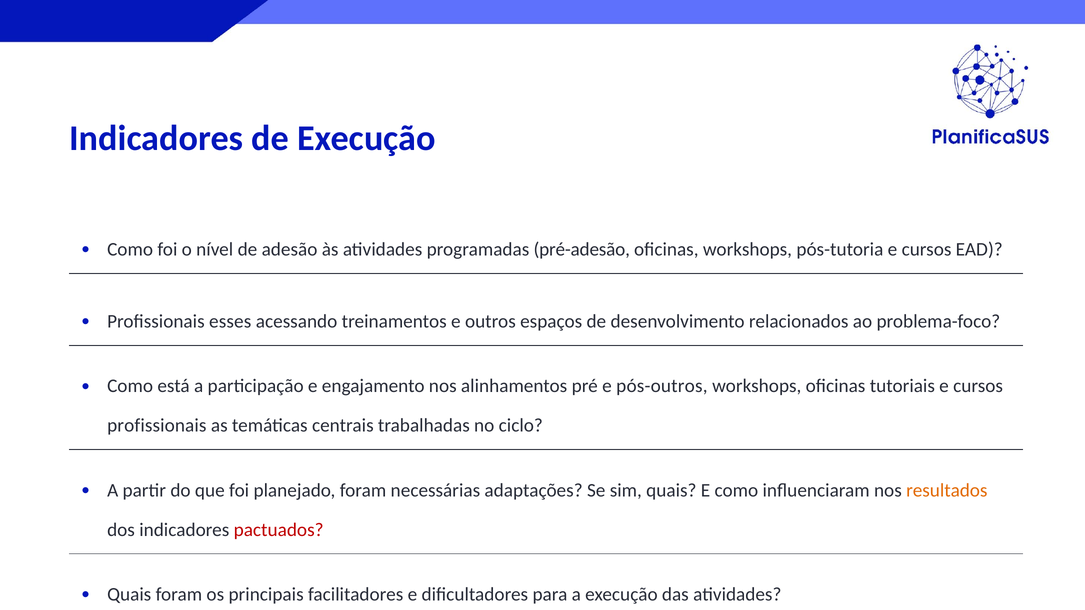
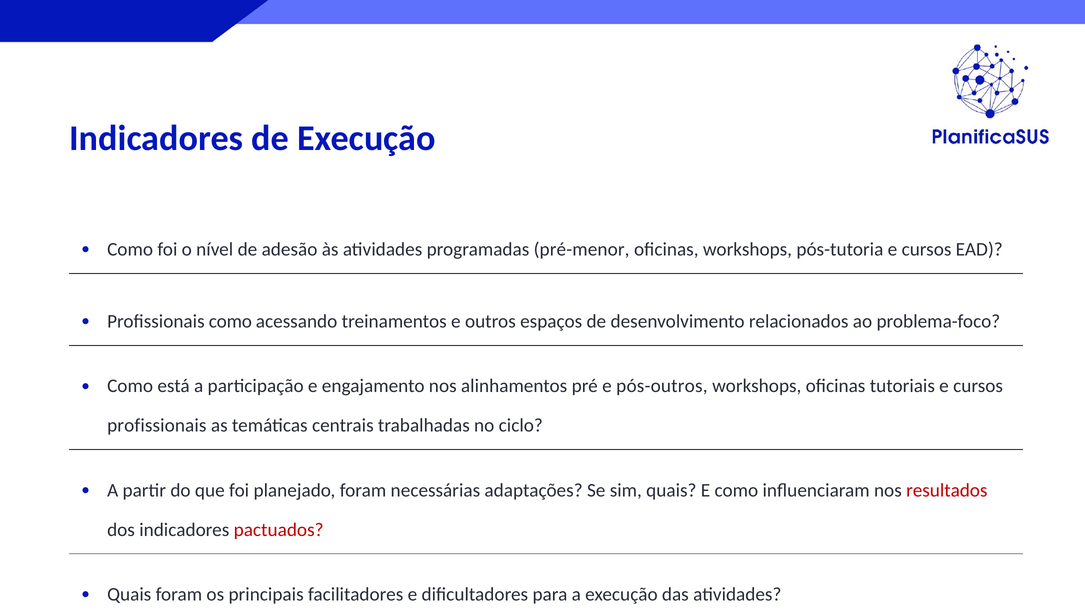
pré-adesão: pré-adesão -> pré-menor (582, 250)
Profissionais esses: esses -> como (230, 322)
resultados colour: orange -> red (947, 490)
